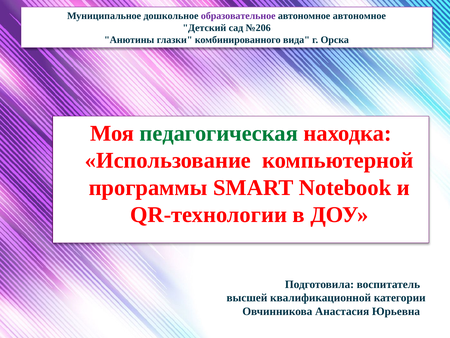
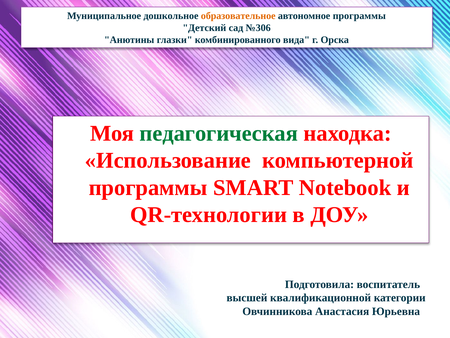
образовательное colour: purple -> orange (238, 16)
автономное автономное: автономное -> программы (359, 16)
№206: №206 -> №306 (258, 28)
